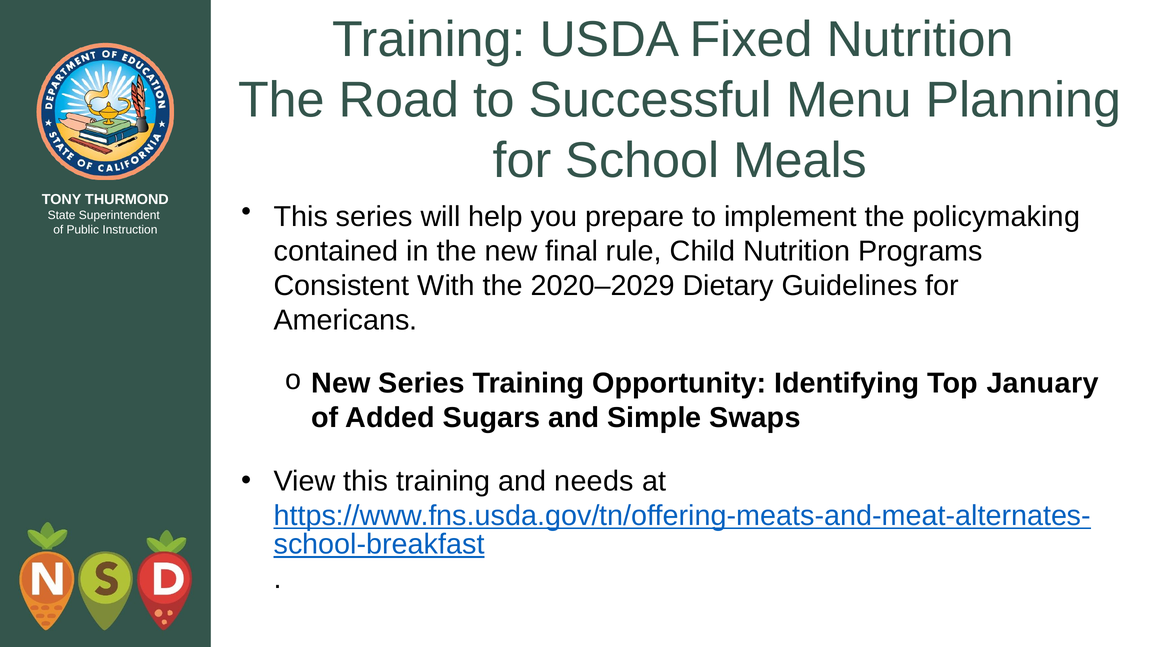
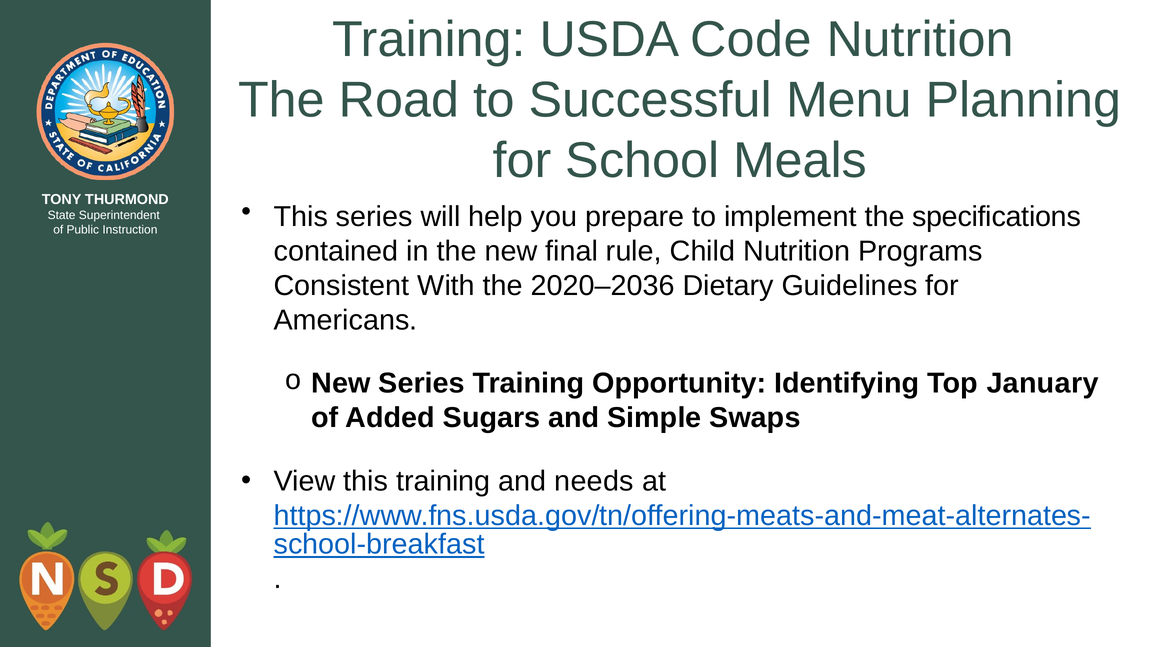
Fixed: Fixed -> Code (751, 40)
policymaking: policymaking -> specifications (997, 217)
2020–2029: 2020–2029 -> 2020–2036 (603, 286)
